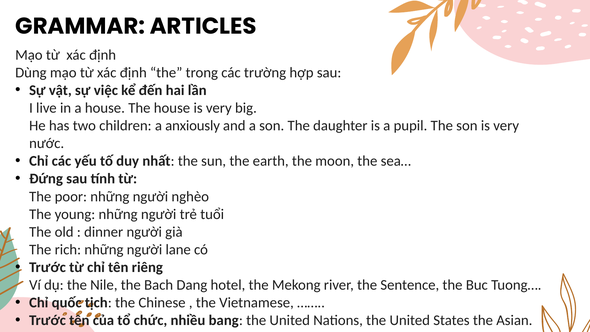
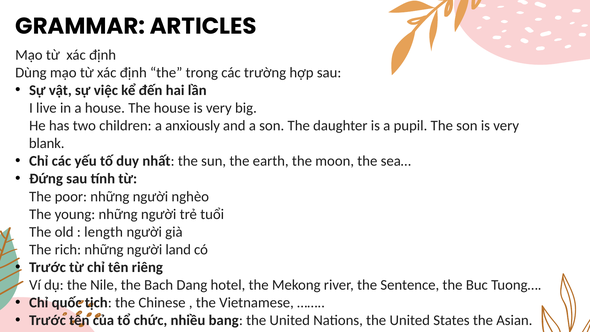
nước: nước -> blank (47, 143)
dinner: dinner -> length (104, 232)
lane: lane -> land (178, 250)
